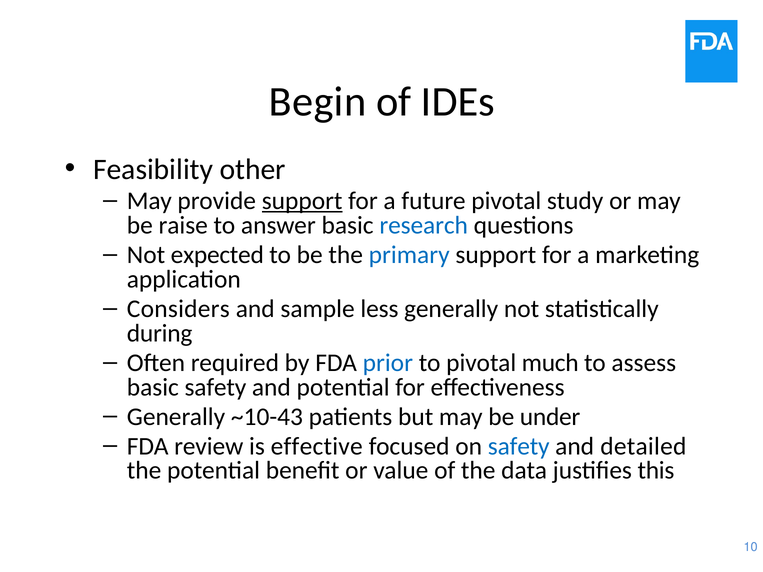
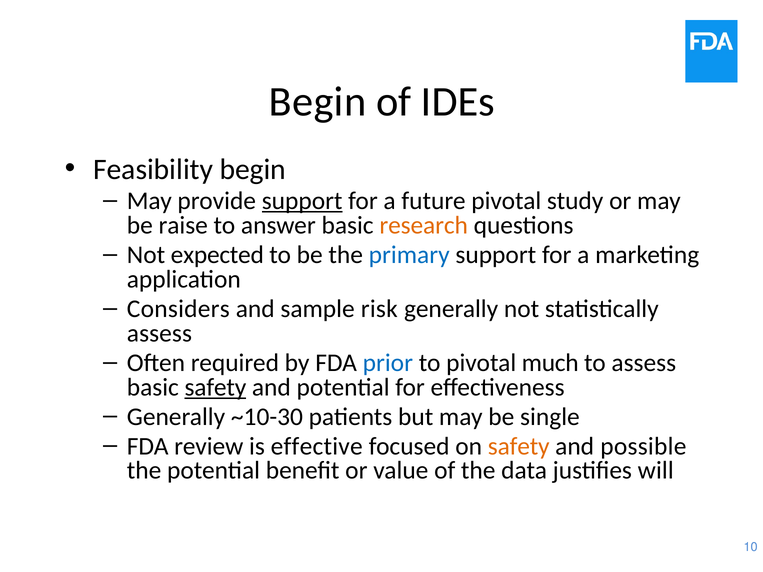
Feasibility other: other -> begin (253, 169)
research colour: blue -> orange (424, 226)
less: less -> risk (379, 309)
during: during -> assess (159, 333)
safety underline: none -> present (215, 387)
~10-43: ~10-43 -> ~10-30 (267, 417)
under: under -> single (550, 417)
safety colour: blue -> orange (519, 446)
detailed: detailed -> possible (643, 446)
this: this -> will (656, 471)
